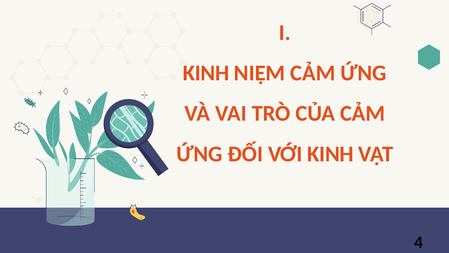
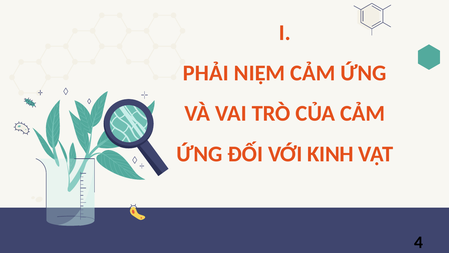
KINH: KINH -> PHẢI (206, 73)
